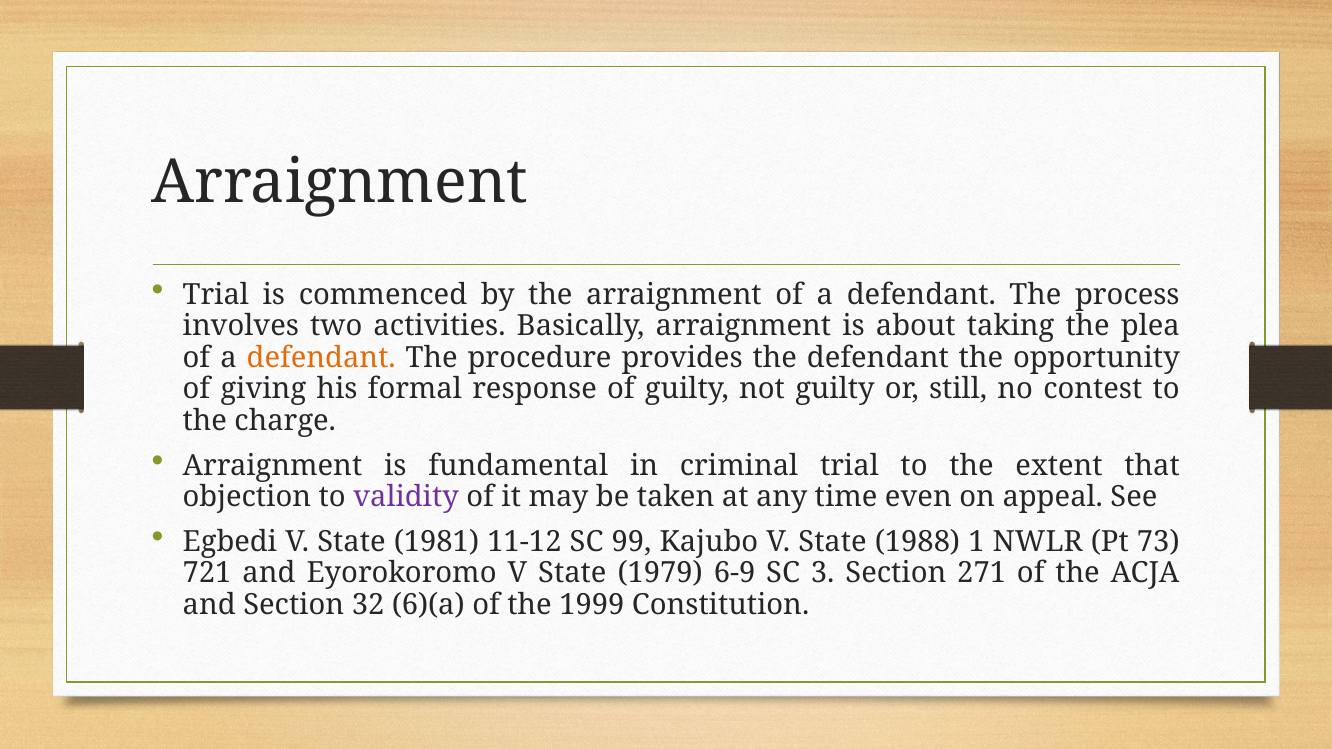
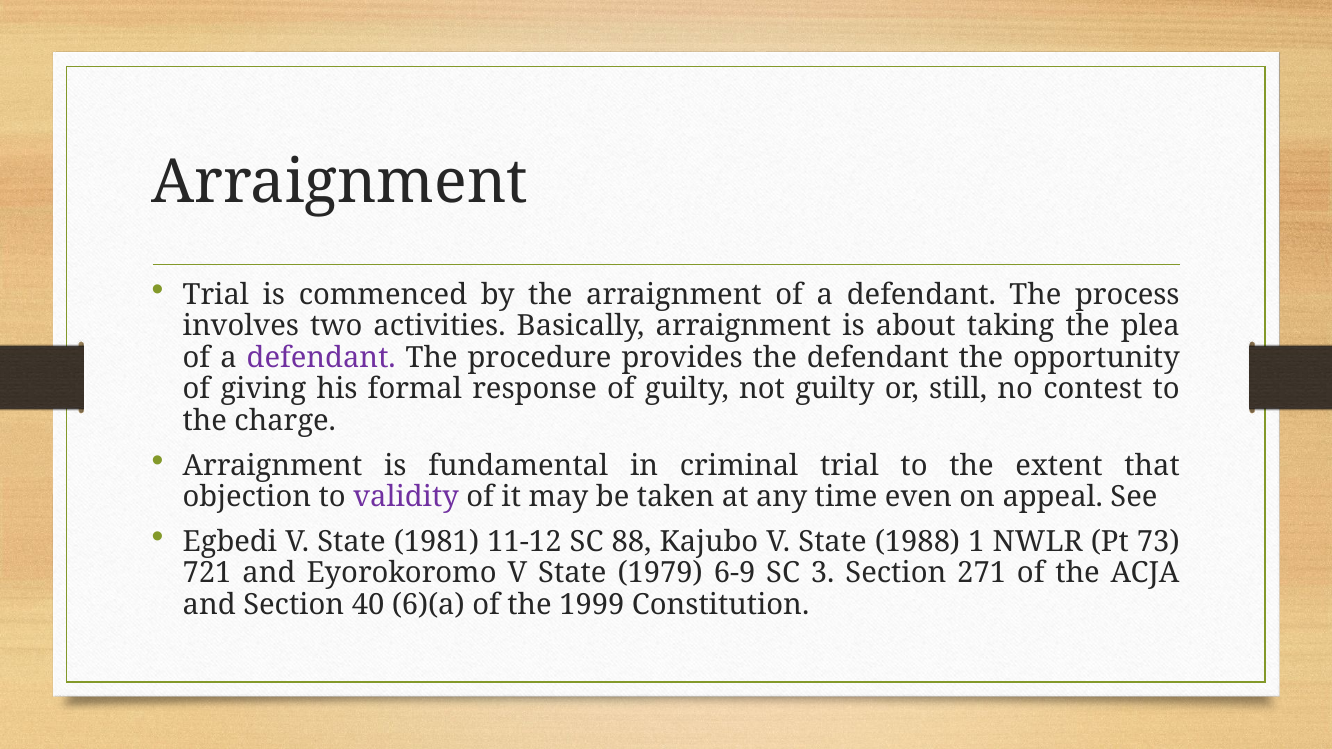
defendant colour: orange -> purple (321, 358)
99: 99 -> 88 (632, 542)
32: 32 -> 40 (368, 605)
